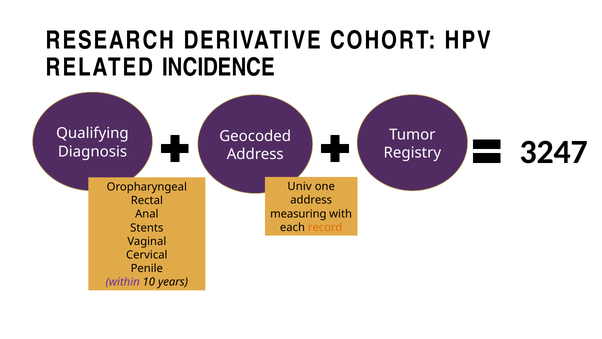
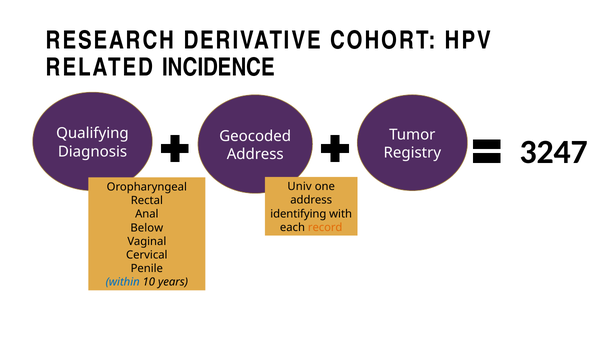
measuring: measuring -> identifying (298, 214)
Stents: Stents -> Below (147, 228)
within colour: purple -> blue (123, 282)
